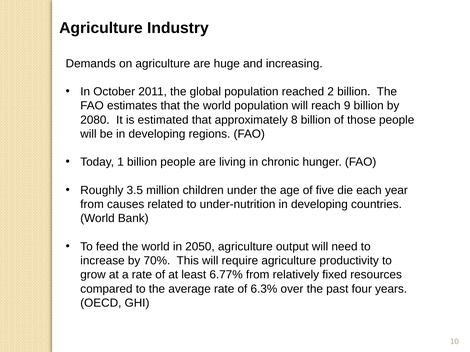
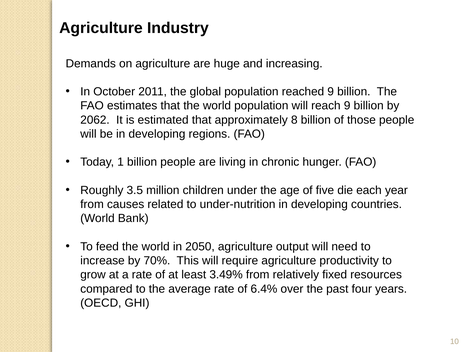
reached 2: 2 -> 9 (331, 92)
2080: 2080 -> 2062 (95, 120)
6.77%: 6.77% -> 3.49% (226, 275)
6.3%: 6.3% -> 6.4% (264, 289)
